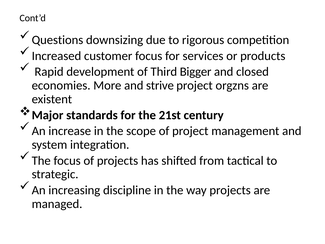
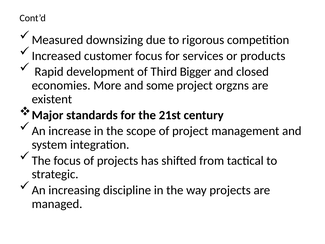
Questions: Questions -> Measured (57, 40)
strive: strive -> some (160, 85)
